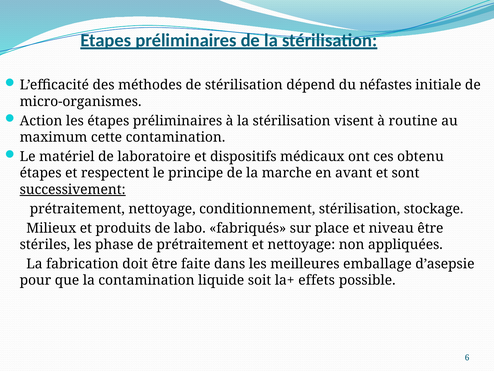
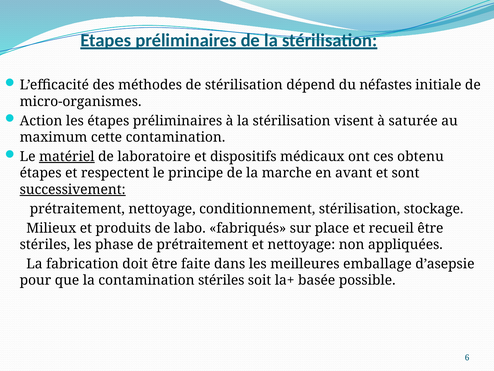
routine: routine -> saturée (413, 121)
matériel underline: none -> present (67, 156)
niveau: niveau -> recueil (391, 228)
contamination liquide: liquide -> stériles (221, 280)
effets: effets -> basée (317, 280)
